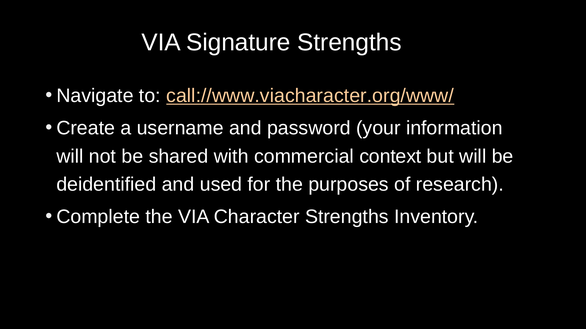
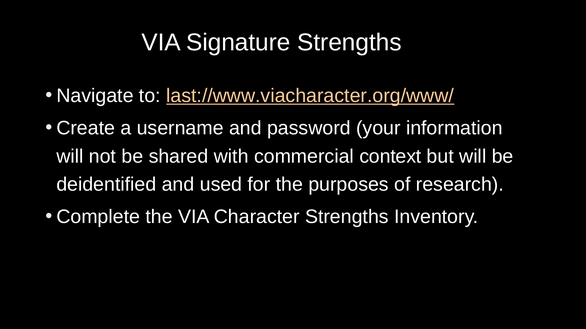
call://www.viacharacter.org/www/: call://www.viacharacter.org/www/ -> last://www.viacharacter.org/www/ (310, 96)
